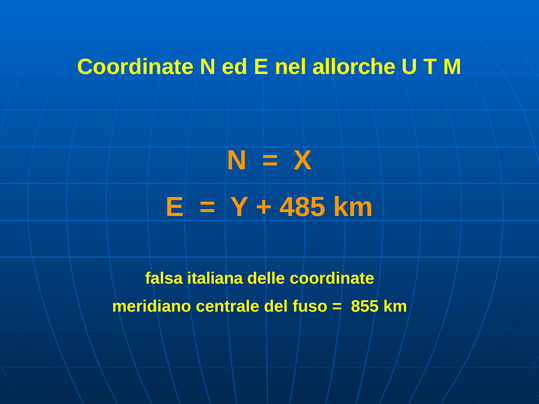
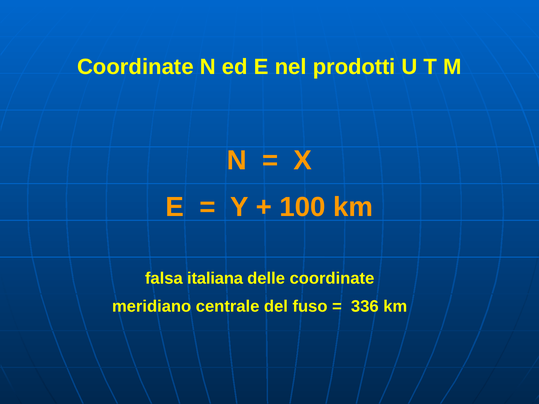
allorche: allorche -> prodotti (354, 67)
485: 485 -> 100 (303, 207)
855: 855 -> 336 (365, 307)
